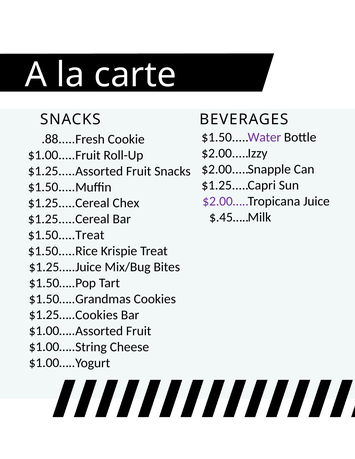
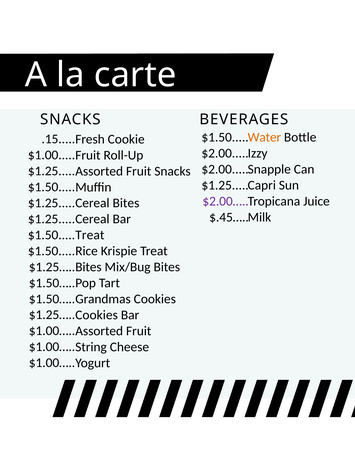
Water colour: purple -> orange (264, 137)
.88: .88 -> .15 (58, 139)
Cereal Chex: Chex -> Bites (126, 203)
Juice: Juice -> Bites (88, 267)
